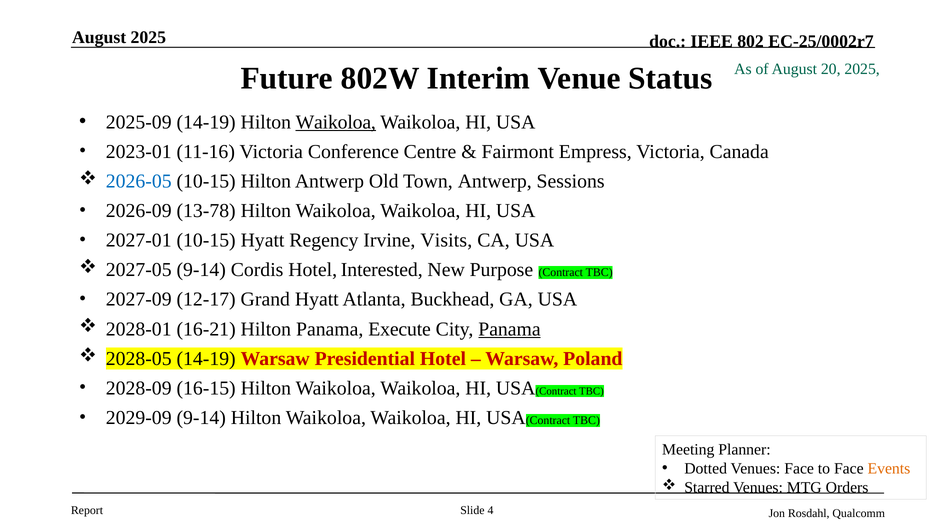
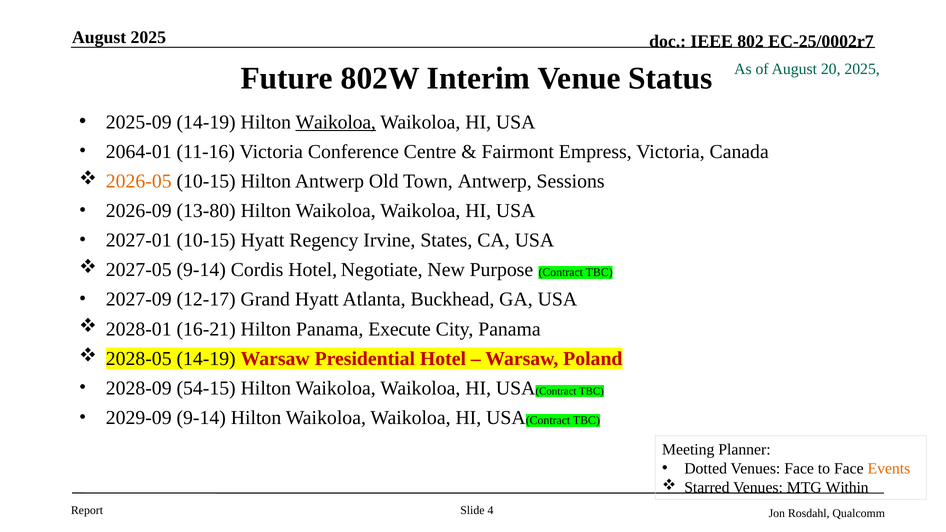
2023-01: 2023-01 -> 2064-01 (139, 152)
2026-05 colour: blue -> orange (139, 181)
13-78: 13-78 -> 13-80 (206, 211)
Visits: Visits -> States (446, 240)
Interested: Interested -> Negotiate (382, 270)
Panama underline: present -> none (509, 329)
16-15: 16-15 -> 54-15 (206, 388)
Orders: Orders -> Within (847, 488)
